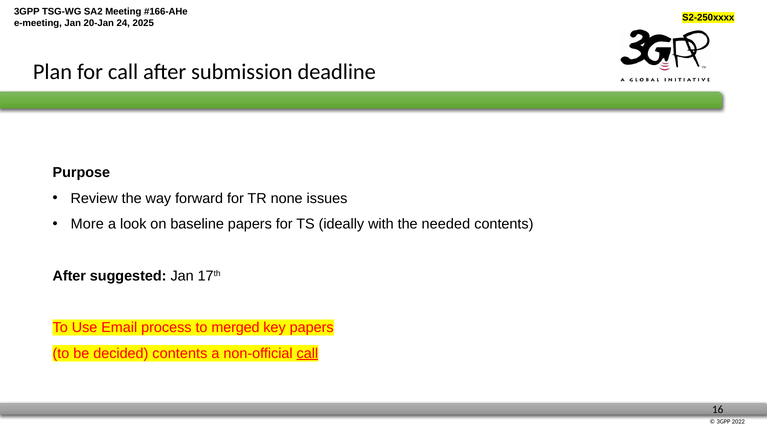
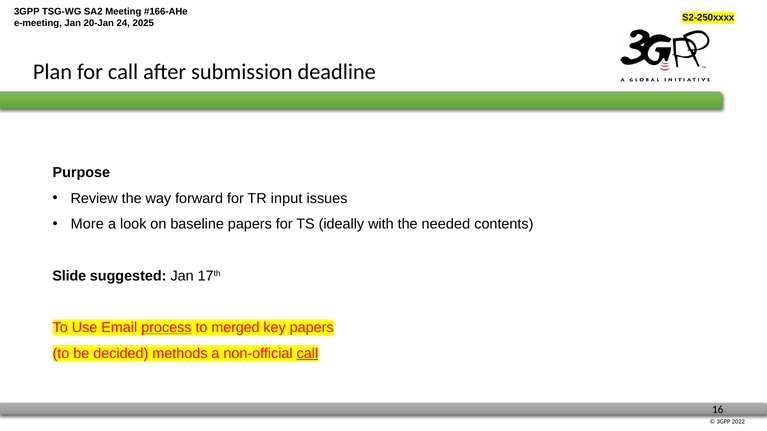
none: none -> input (287, 199)
After: After -> Slide (69, 276)
process underline: none -> present (166, 328)
decided contents: contents -> methods (180, 354)
